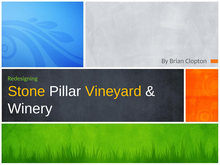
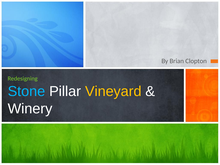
Stone colour: yellow -> light blue (26, 91)
